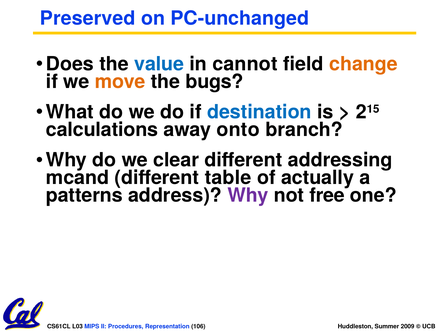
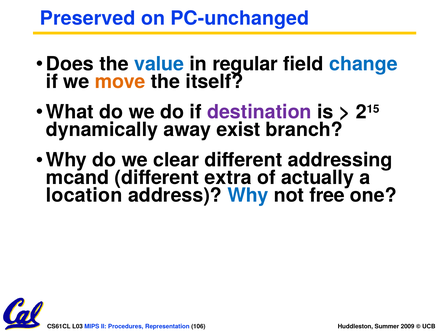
cannot: cannot -> regular (245, 64)
change colour: orange -> blue (363, 64)
bugs: bugs -> itself (214, 82)
destination colour: blue -> purple (259, 112)
calculations: calculations -> dynamically (102, 130)
onto: onto -> exist (238, 130)
table: table -> extra (228, 178)
patterns: patterns -> location (84, 195)
Why colour: purple -> blue (248, 195)
